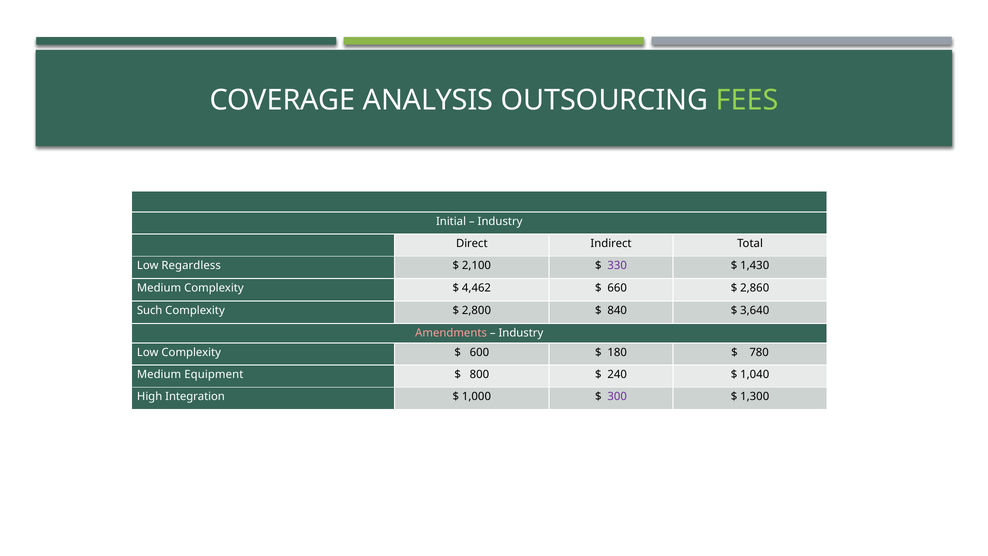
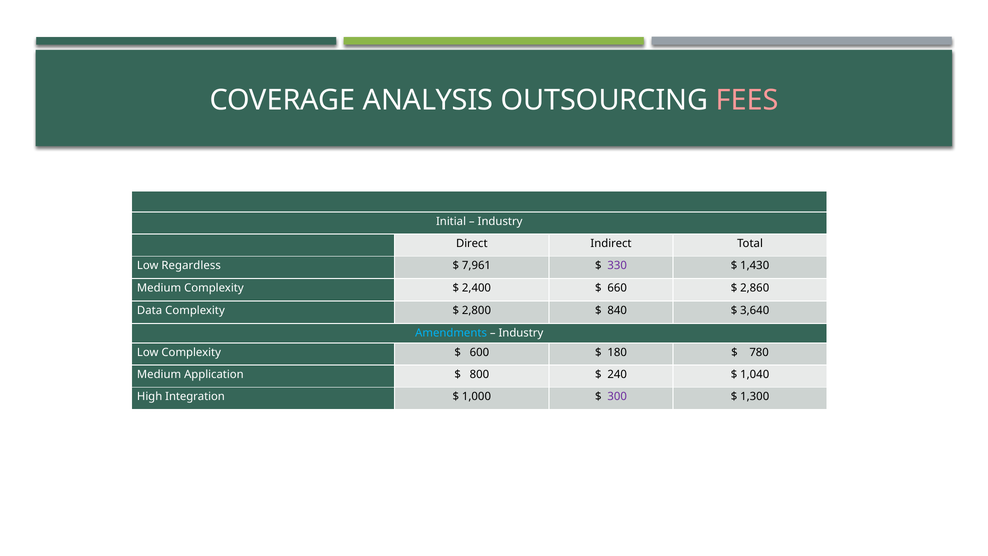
FEES colour: light green -> pink (747, 100)
2,100: 2,100 -> 7,961 (476, 266)
4,462: 4,462 -> 2,400 (476, 288)
Such: Such -> Data (150, 310)
Amendments colour: pink -> light blue (451, 333)
Equipment: Equipment -> Application (214, 374)
